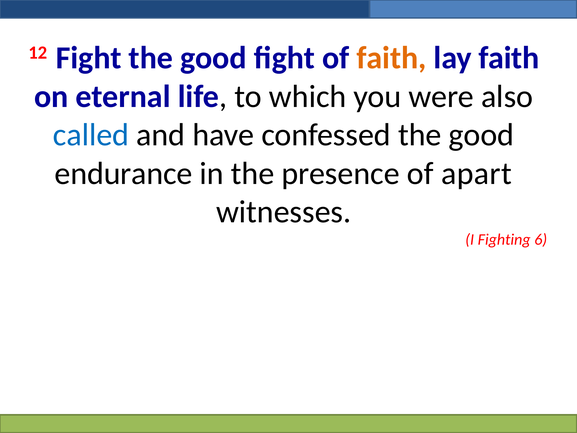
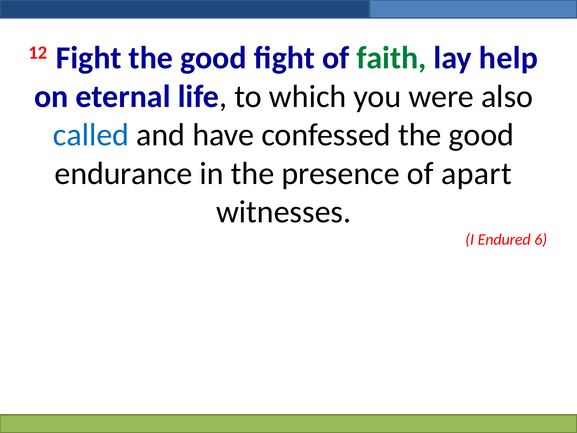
faith colour: orange -> green (391, 58)
lay faith: faith -> help (509, 58)
Fighting: Fighting -> Endured (504, 240)
